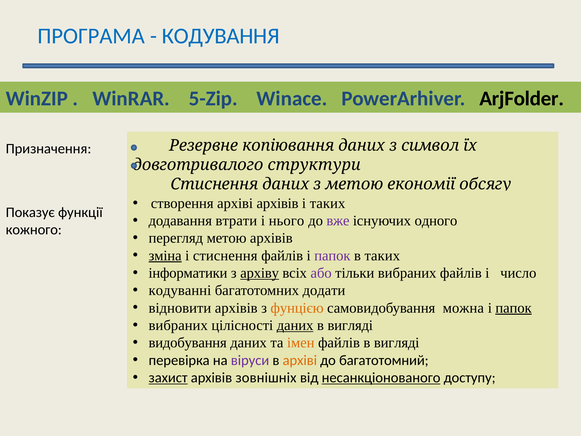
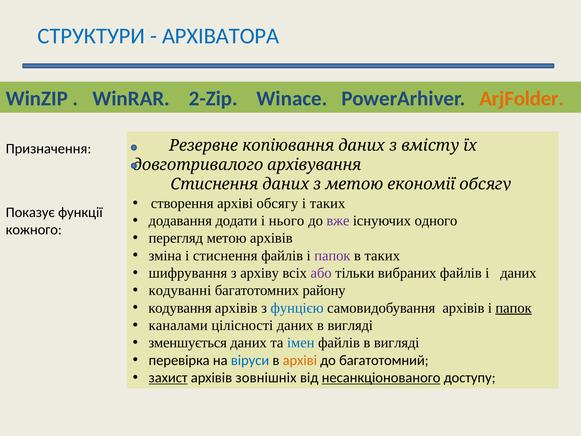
ПРОГРАМА: ПРОГРАМА -> СТРУКТУРИ (91, 36)
КОДУВАННЯ: КОДУВАННЯ -> АРХІВАТОРА (221, 36)
5-Zip: 5-Zip -> 2-Zip (213, 99)
ArjFolder colour: black -> orange (522, 99)
символ: символ -> вмісту (430, 145)
структури: структури -> архівування (314, 165)
архівів: архівів -> обсягу (277, 203)
втрати: втрати -> додати (236, 221)
зміна underline: present -> none (165, 255)
інформатики: інформатики -> шифрування (188, 273)
архіву underline: present -> none (260, 273)
і число: число -> даних (518, 273)
додати: додати -> району (324, 290)
відновити: відновити -> кодування (180, 308)
фунцією colour: orange -> blue (297, 308)
самовидобування можна: можна -> архівів (463, 308)
вибраних: вибраних -> каналами (178, 325)
даних underline: present -> none (295, 325)
видобування: видобування -> зменшується (188, 343)
імен colour: orange -> blue (301, 343)
віруси colour: purple -> blue (250, 360)
